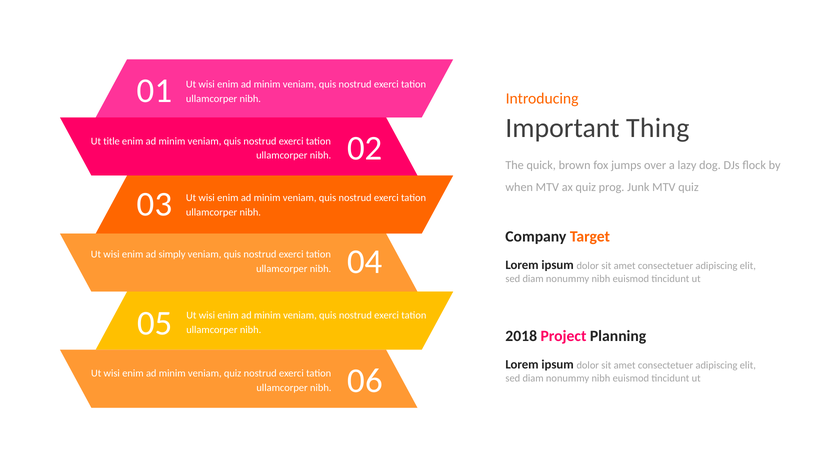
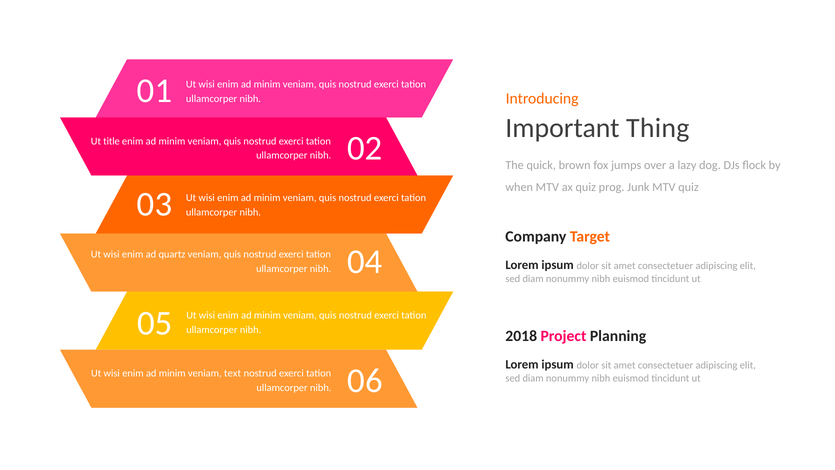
simply: simply -> quartz (172, 254)
veniam quiz: quiz -> text (233, 373)
